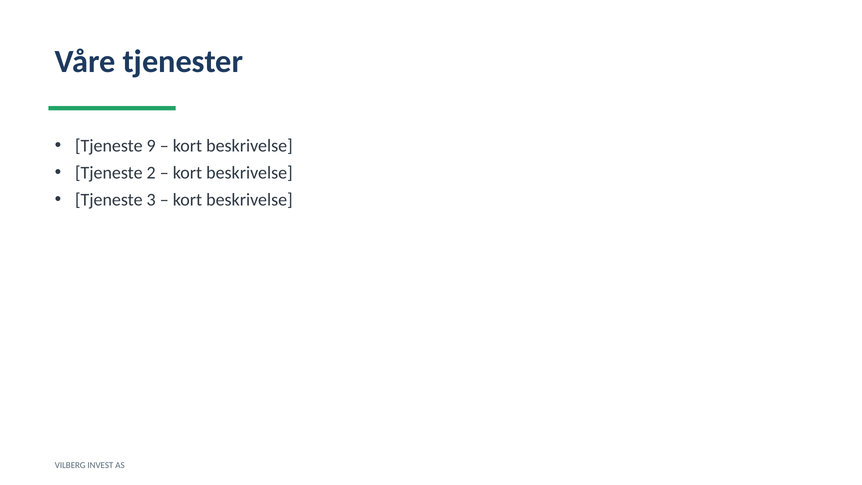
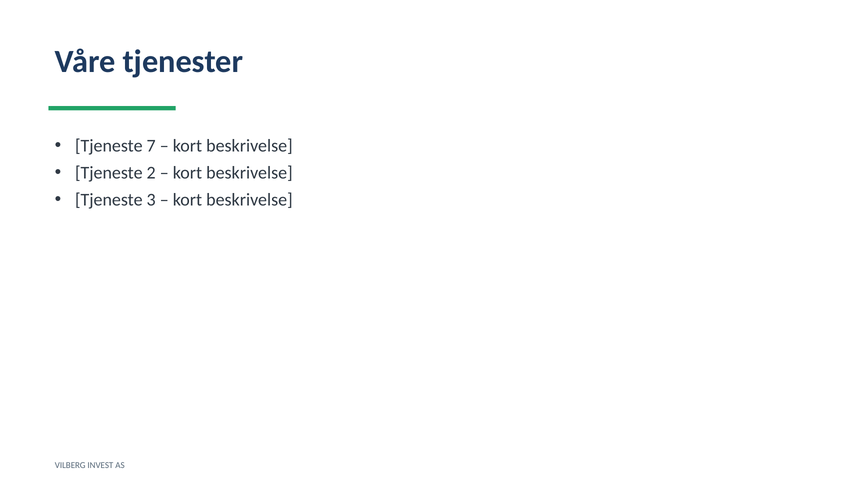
9: 9 -> 7 (151, 146)
